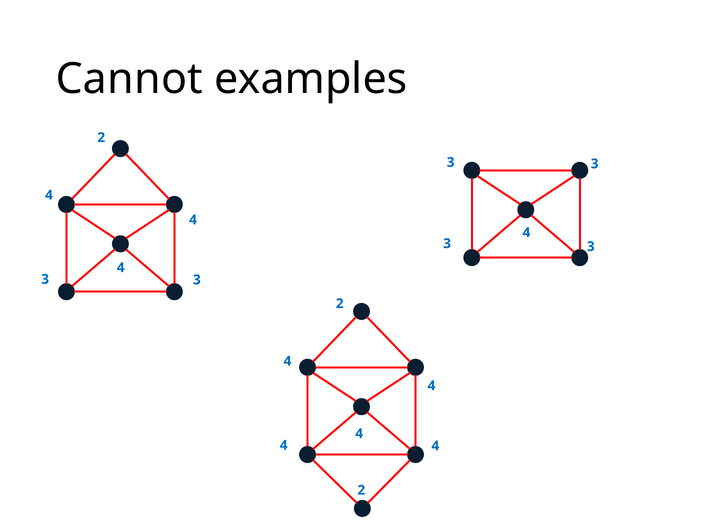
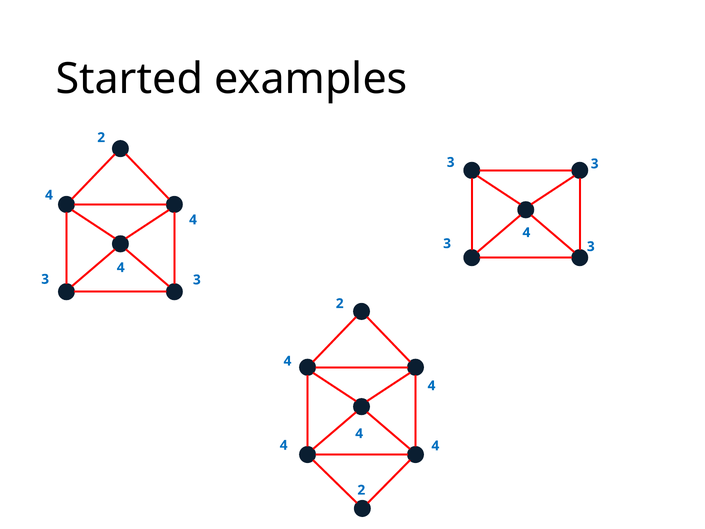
Cannot: Cannot -> Started (129, 79)
